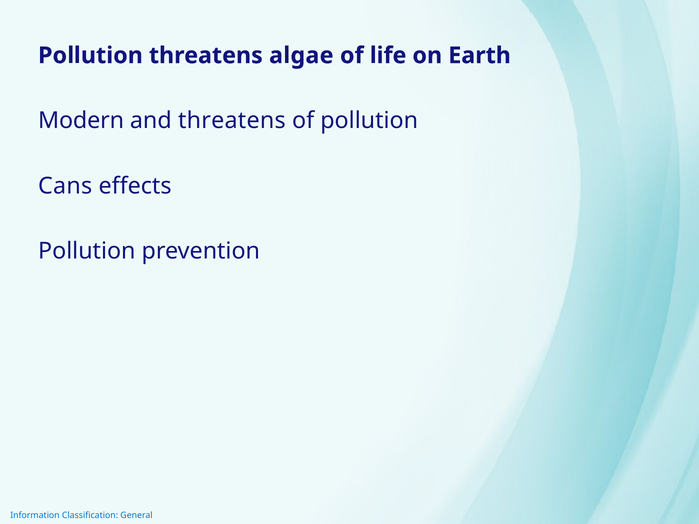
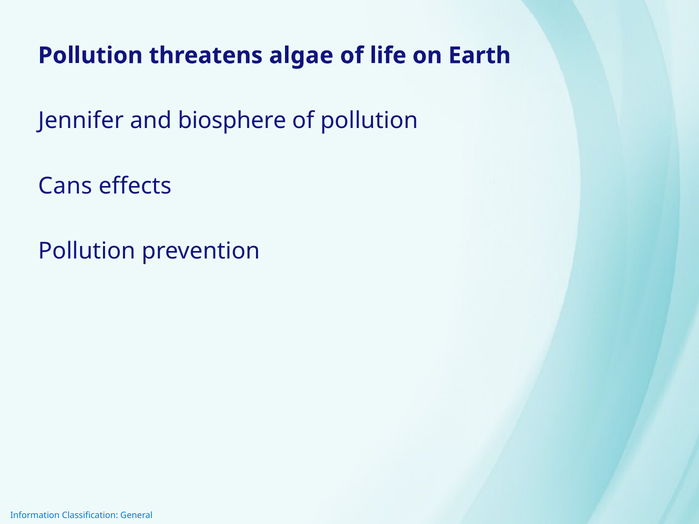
Modern: Modern -> Jennifer (81, 121)
and threatens: threatens -> biosphere (232, 121)
